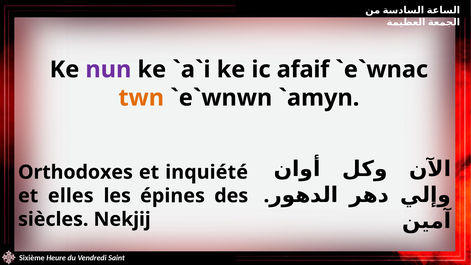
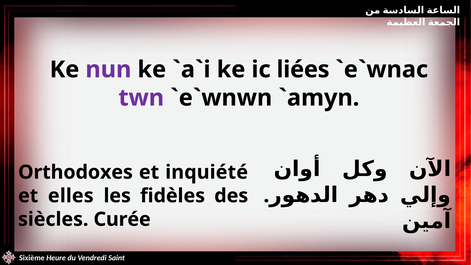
afaif: afaif -> liées (303, 70)
twn colour: orange -> purple (141, 98)
épines: épines -> fidèles (173, 196)
Nekjij: Nekjij -> Curée (122, 219)
